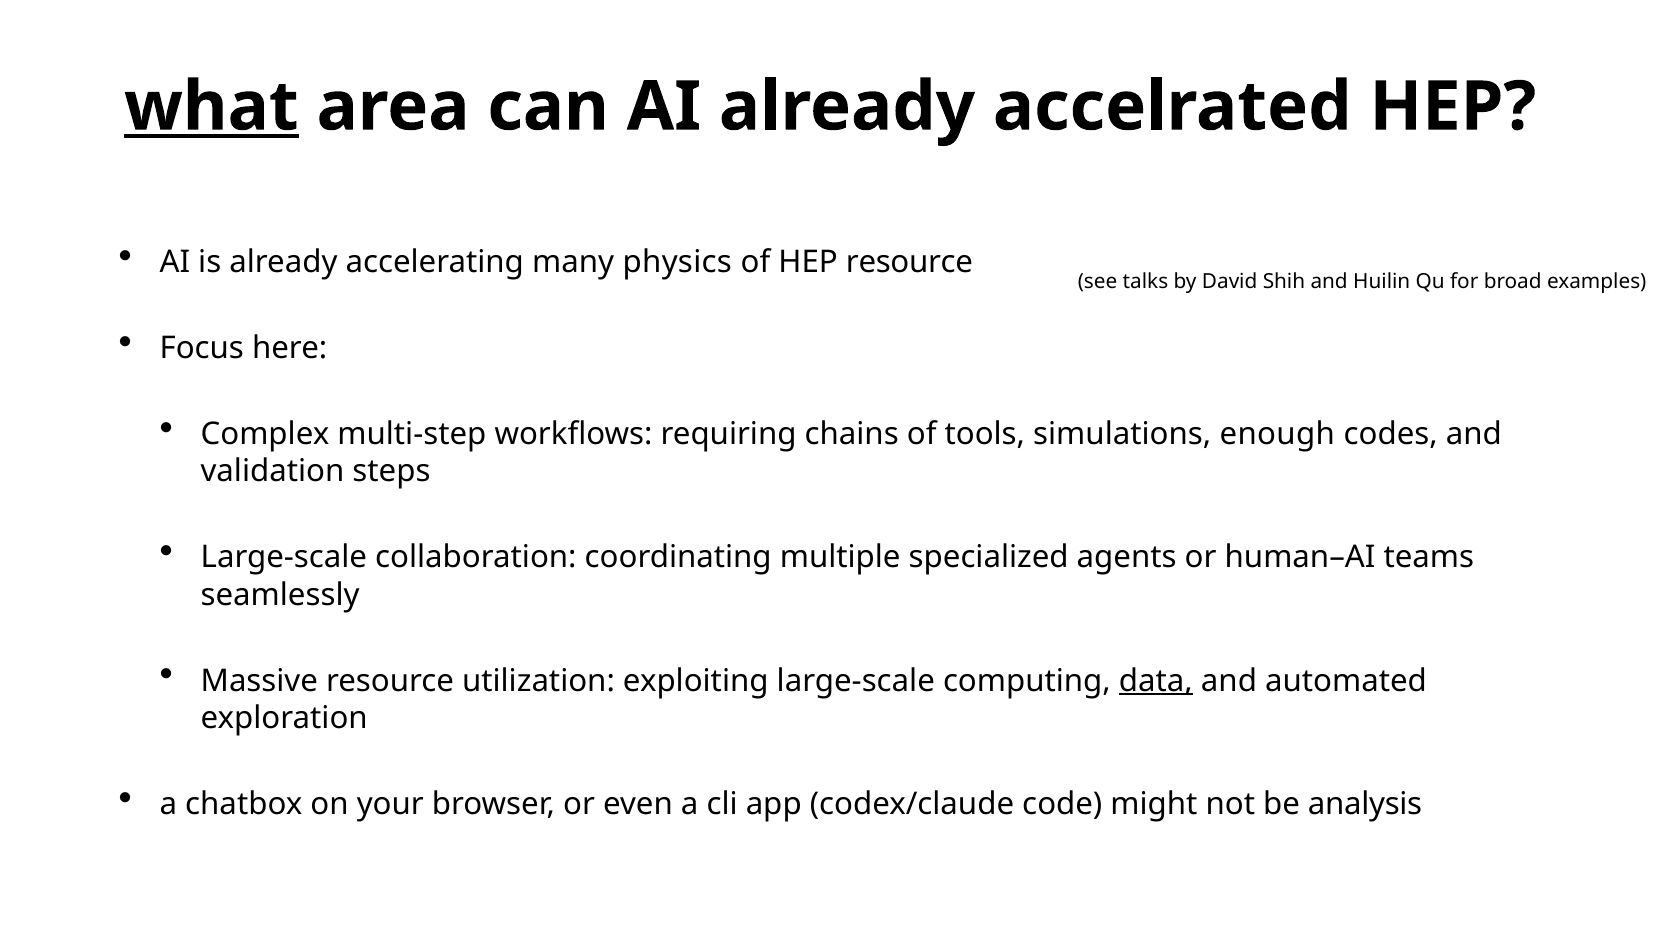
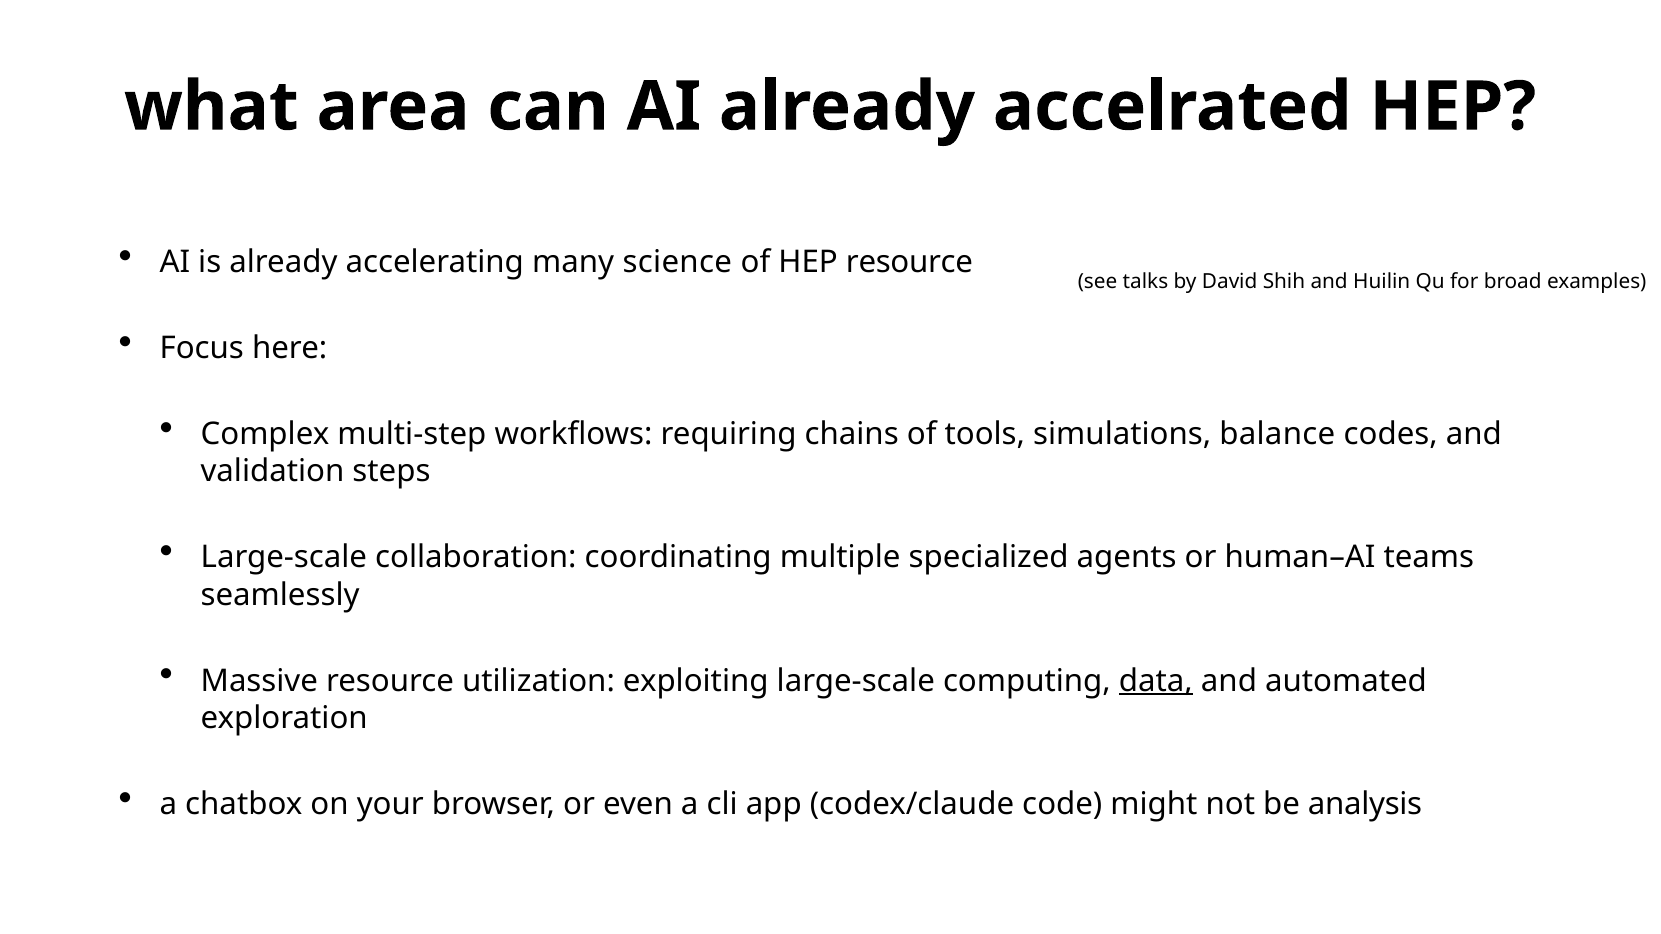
what underline: present -> none (211, 107)
physics: physics -> science (677, 262)
enough: enough -> balance (1277, 434)
